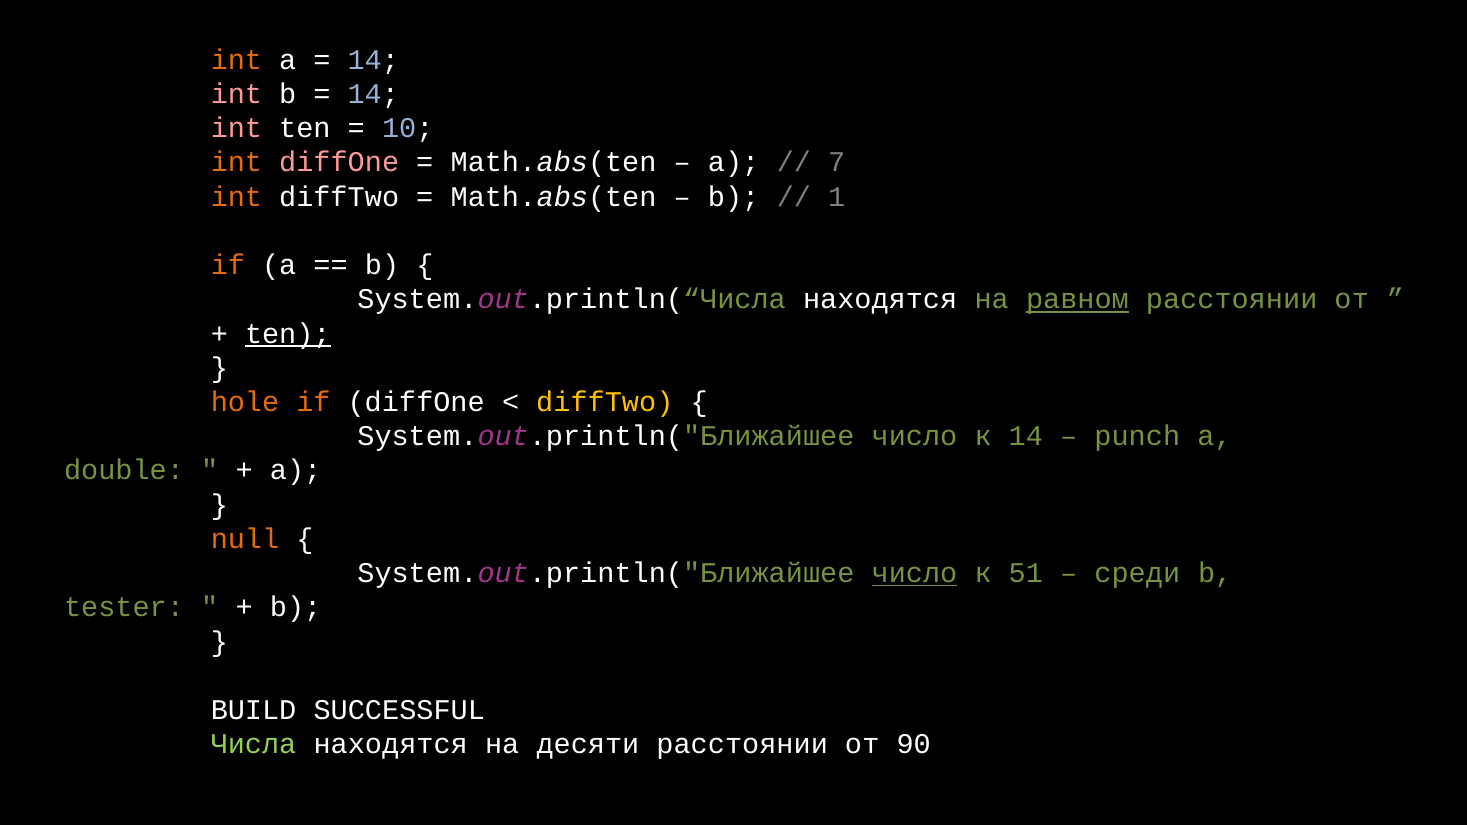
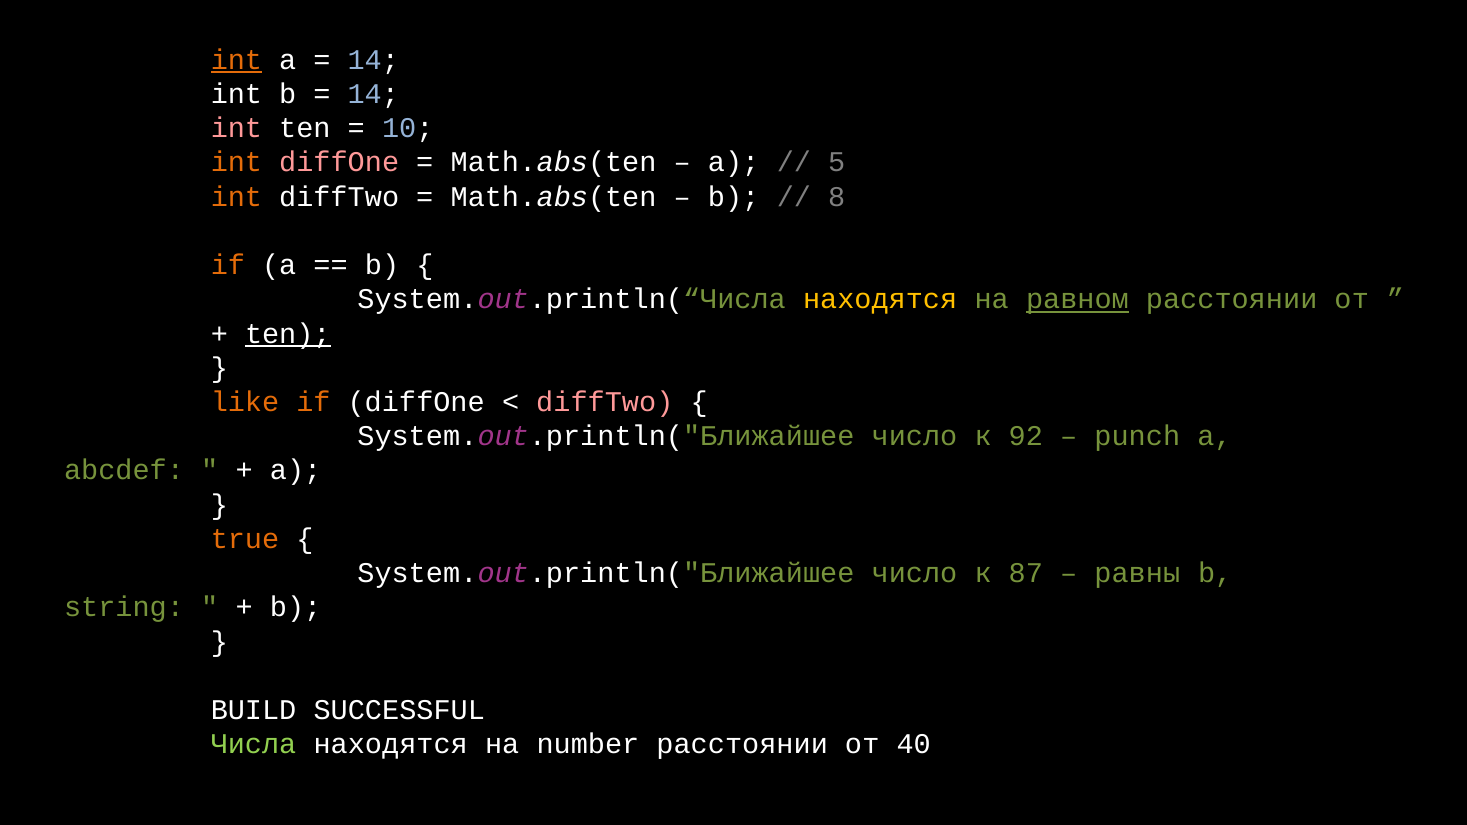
int underline: none -> present (236, 60)
int colour: pink -> white (236, 94)
7: 7 -> 5 (837, 162)
1: 1 -> 8 (837, 197)
находятся colour: white -> yellow (880, 299)
hole: hole -> like (245, 402)
diffTwo colour: yellow -> pink (605, 402)
к 14: 14 -> 92 (1026, 436)
double: double -> abcdef (124, 471)
null: null -> true (245, 539)
число underline: present -> none (914, 573)
51: 51 -> 87 (1026, 573)
среди: среди -> равны (1137, 573)
tester: tester -> string (124, 608)
десяти: десяти -> number (588, 745)
90: 90 -> 40 (914, 745)
